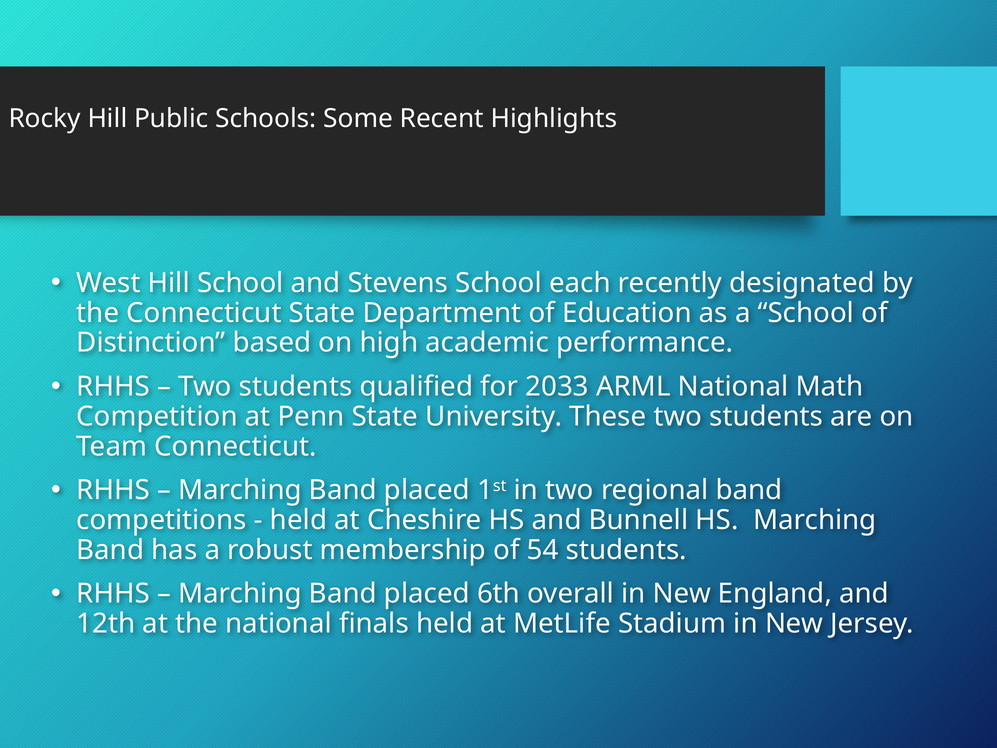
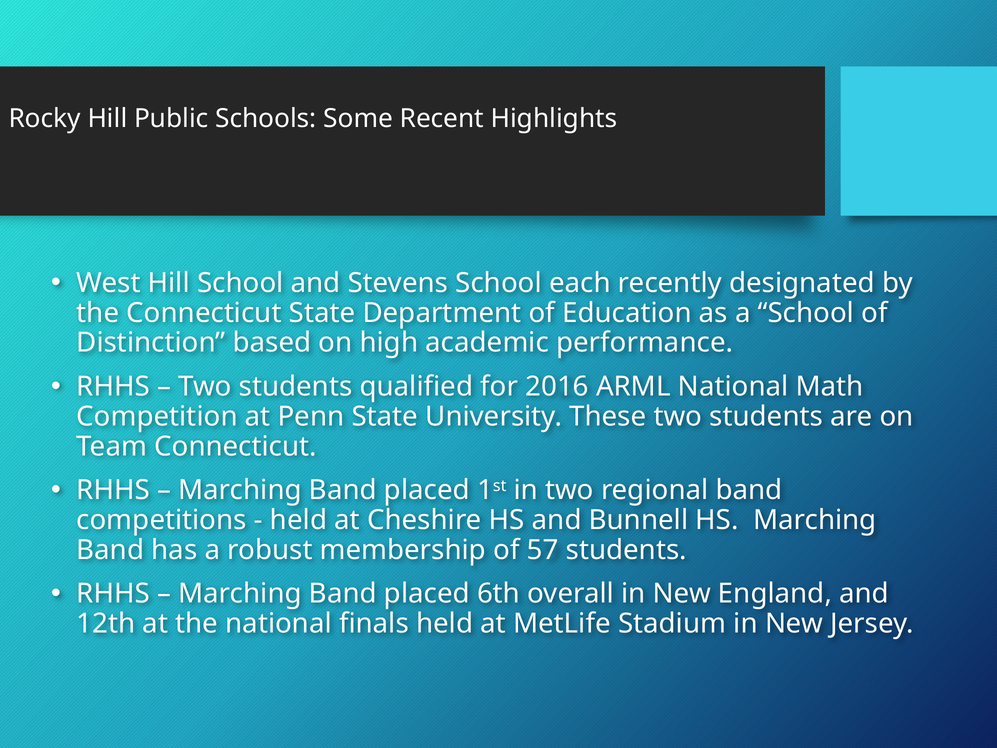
2033: 2033 -> 2016 (557, 386)
54: 54 -> 57 (543, 550)
